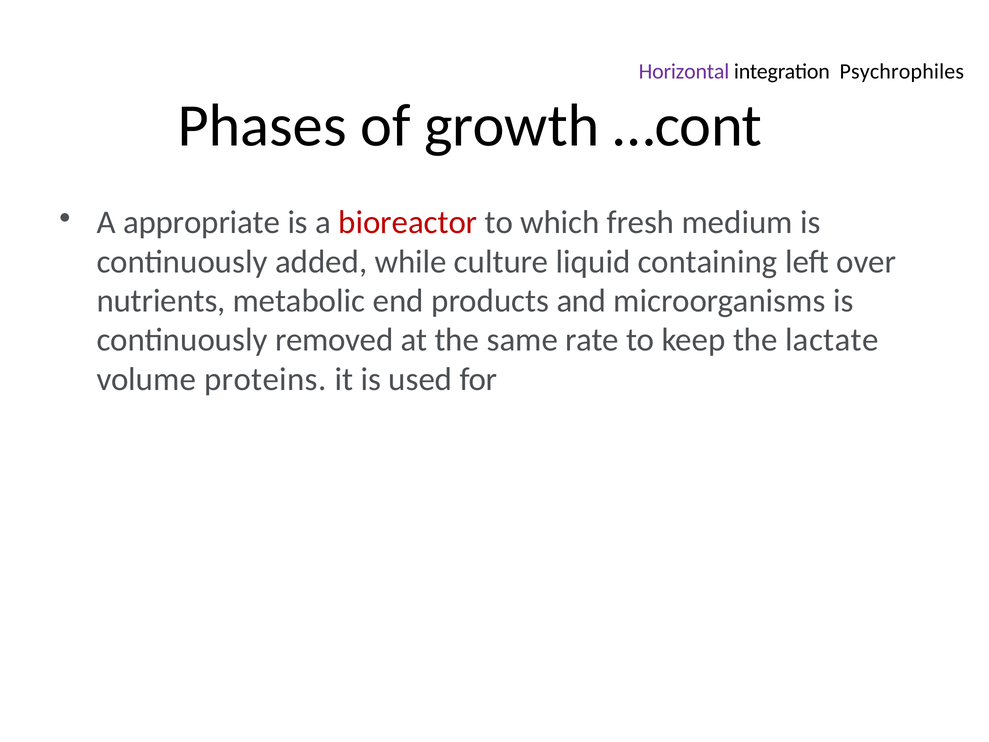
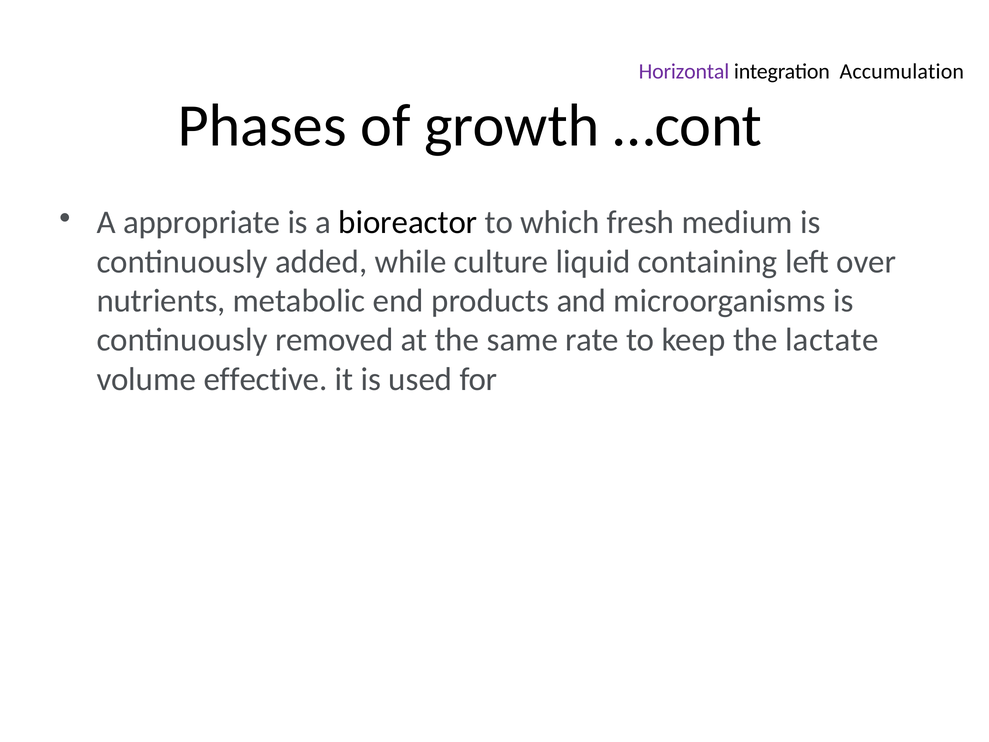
Psychrophiles: Psychrophiles -> Accumulation (902, 71)
bioreactor colour: red -> black (408, 222)
proteins: proteins -> effective (265, 379)
